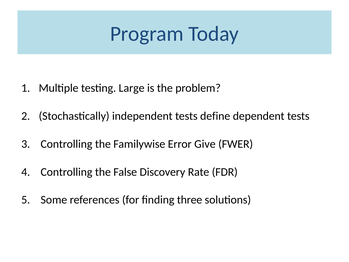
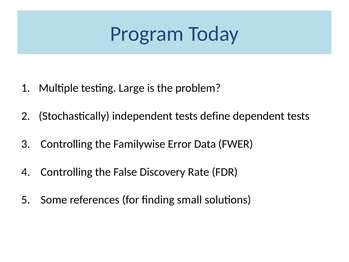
Give: Give -> Data (205, 144)
three: three -> small (190, 200)
